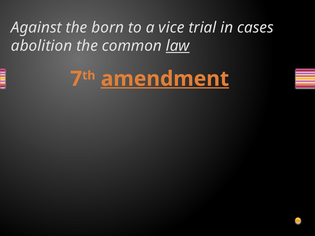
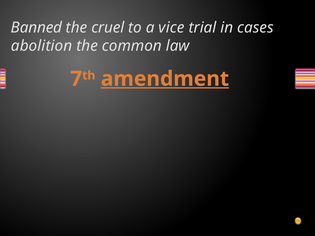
Against: Against -> Banned (36, 28)
born: born -> cruel (108, 28)
law underline: present -> none (178, 46)
